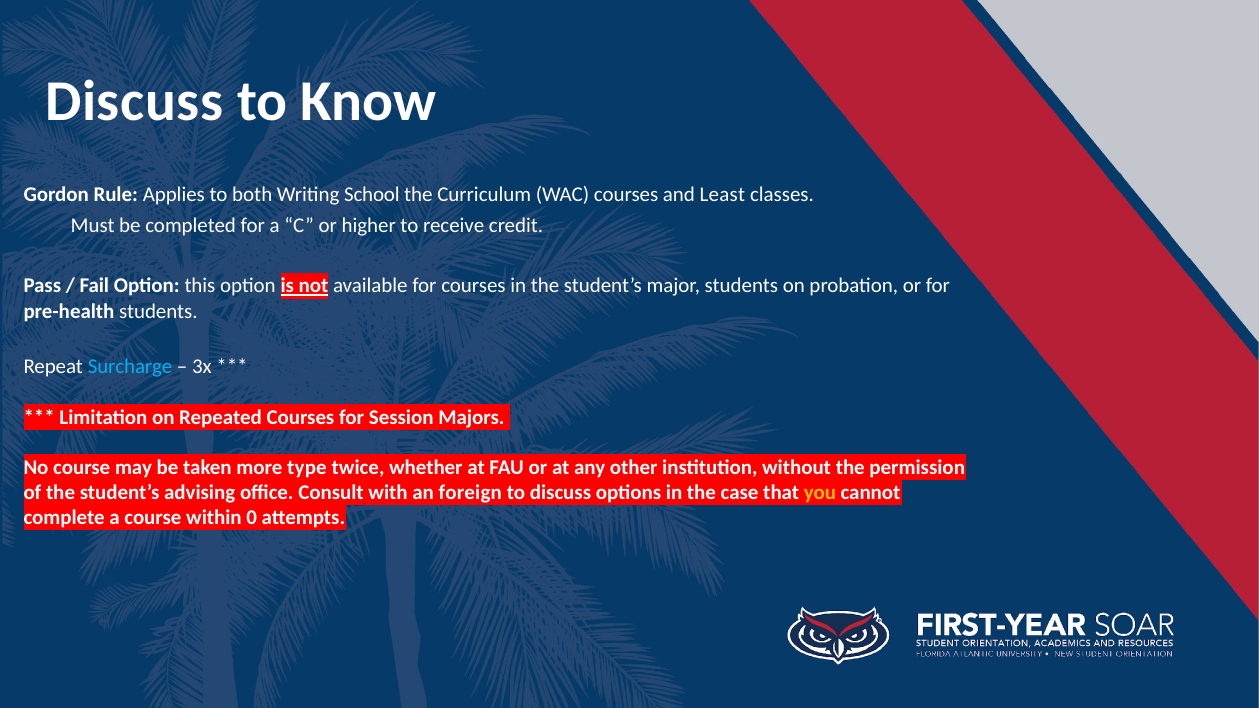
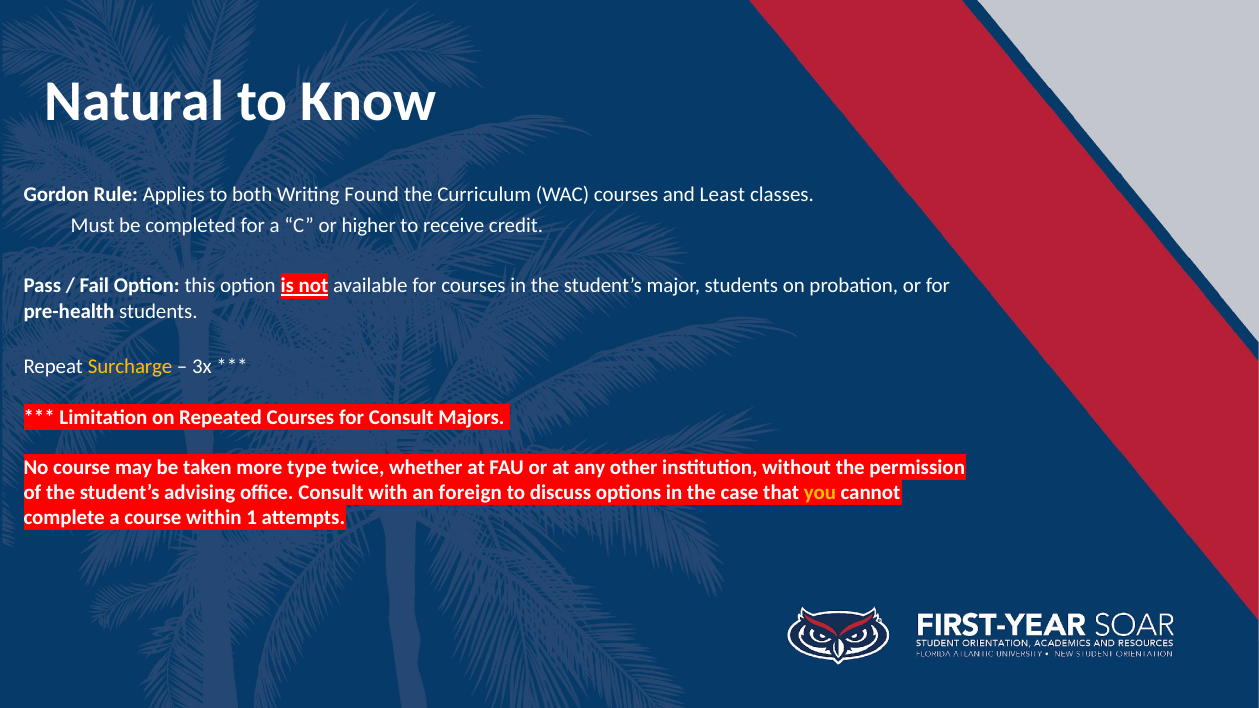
Discuss: Discuss -> Natural (135, 102)
School: School -> Found (372, 195)
Surcharge colour: light blue -> yellow (130, 367)
for Session: Session -> Consult (401, 417)
0: 0 -> 1 (252, 518)
